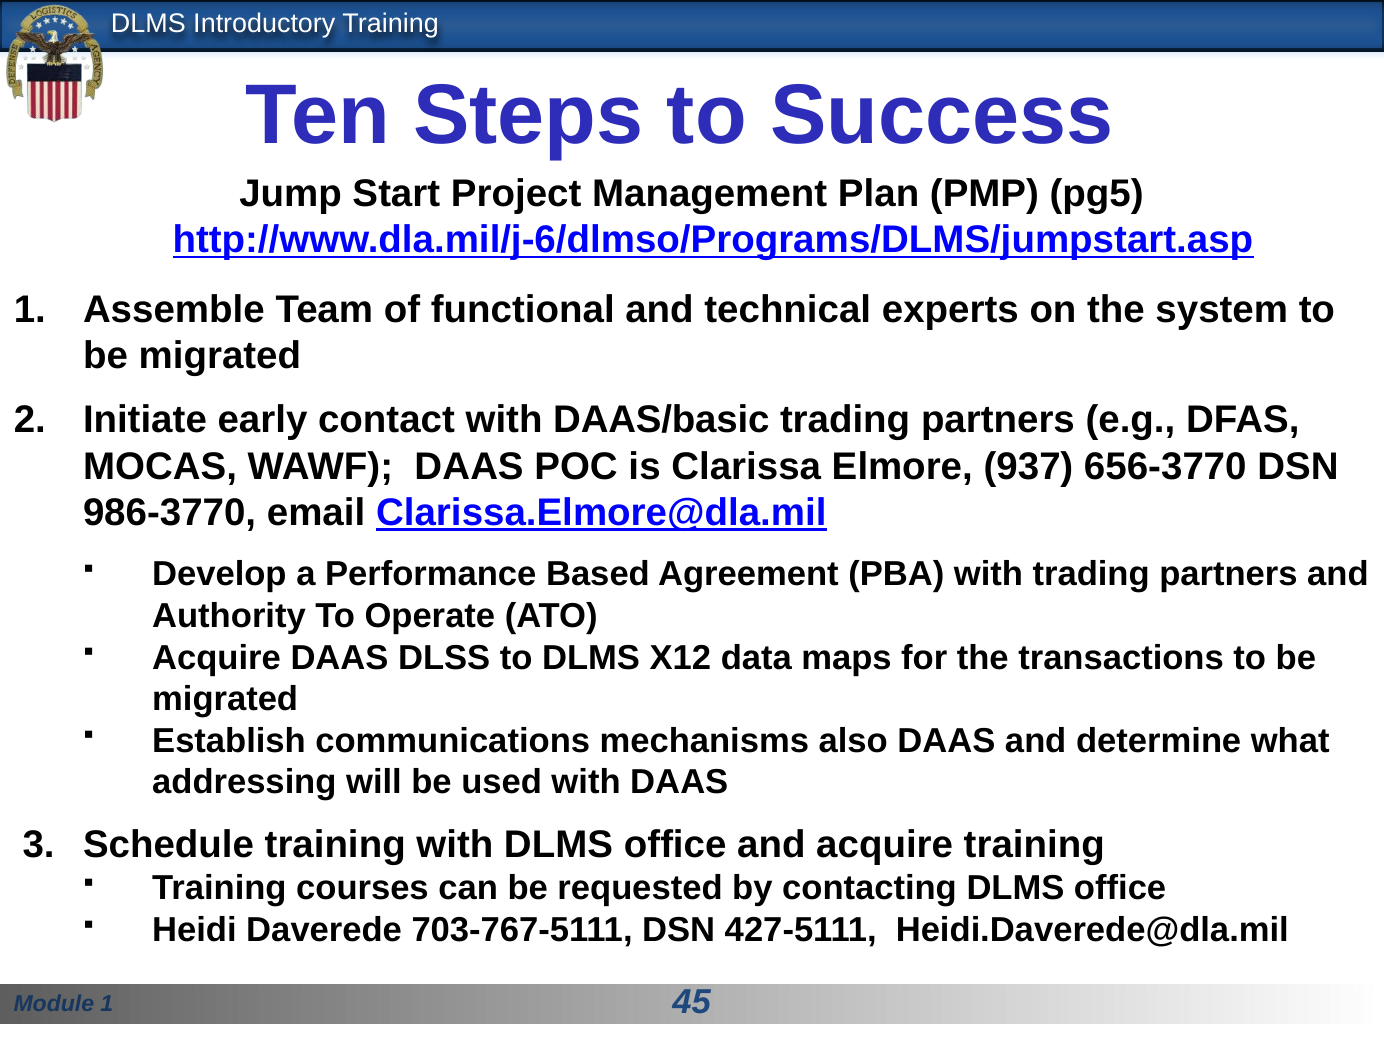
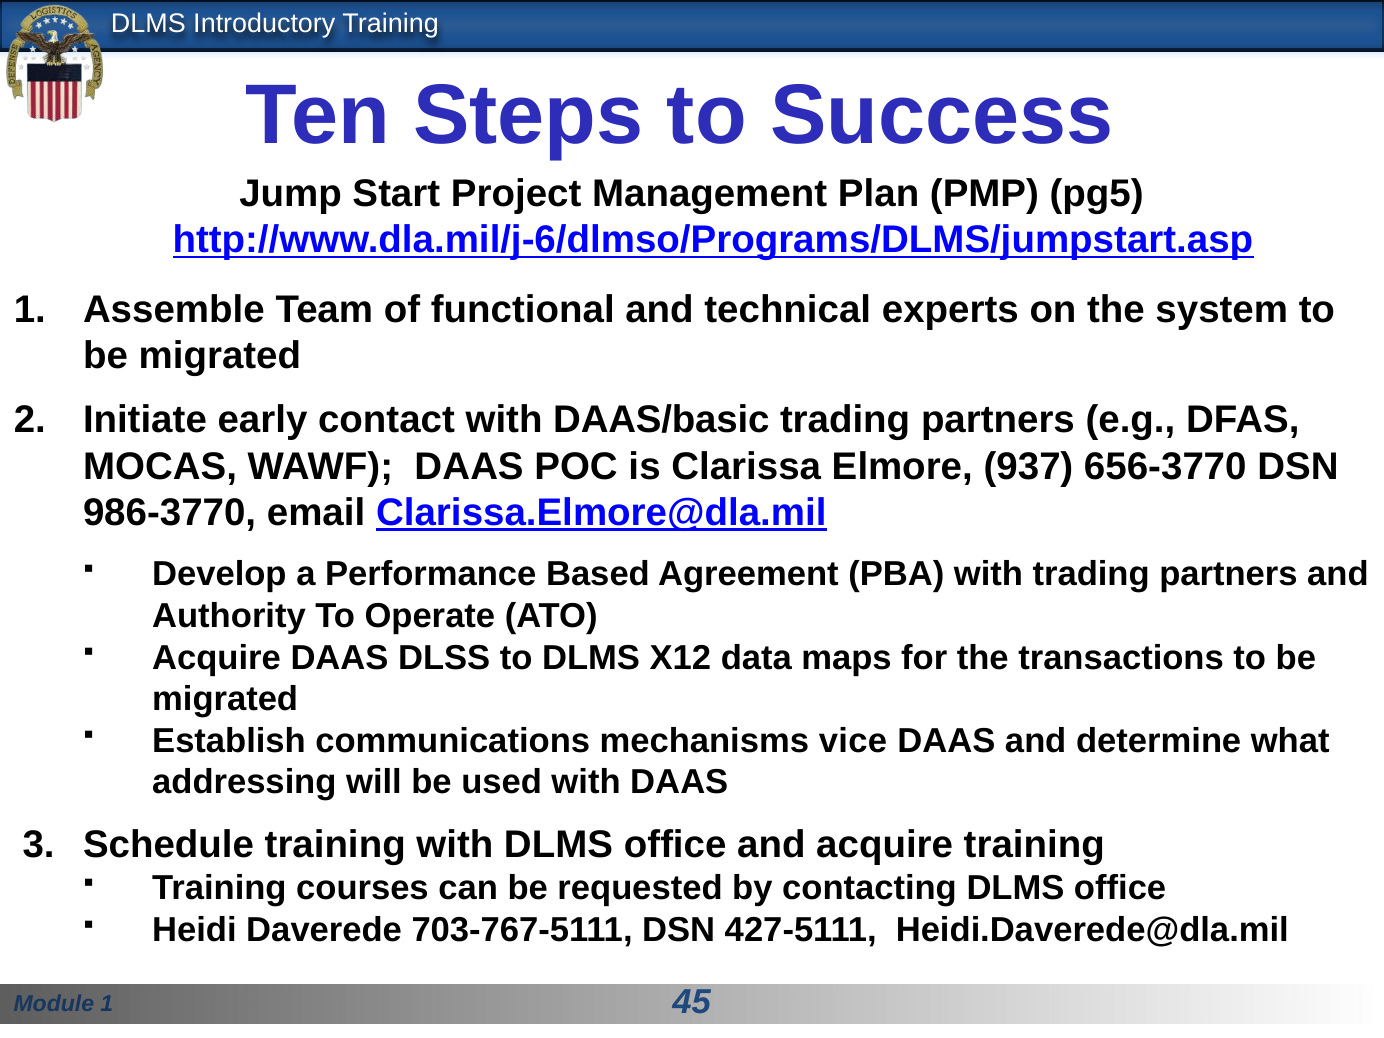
also: also -> vice (853, 741)
